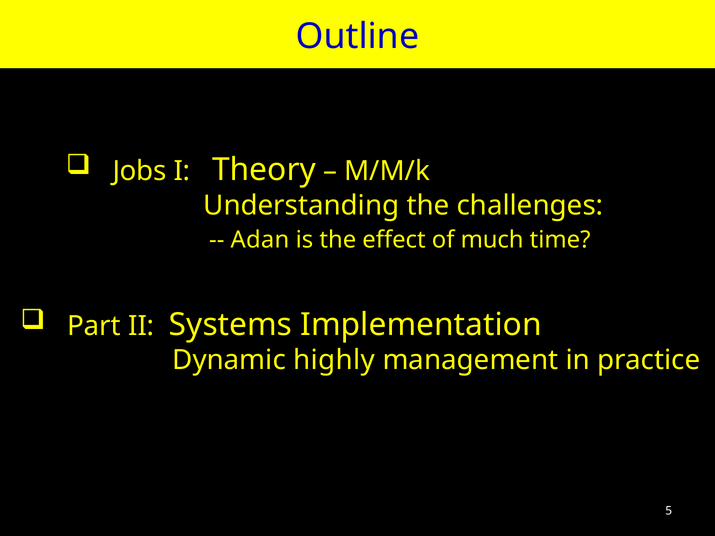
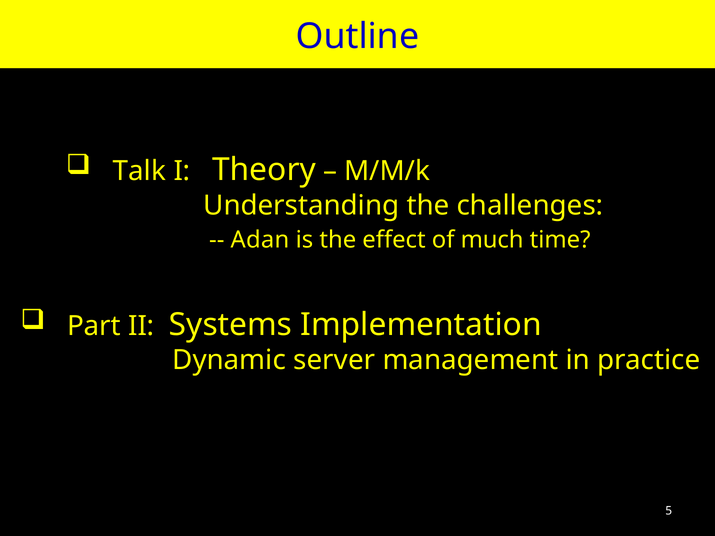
Jobs: Jobs -> Talk (139, 171)
highly: highly -> server (334, 360)
